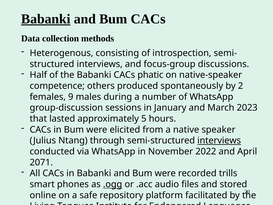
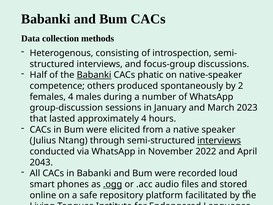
Babanki underline: present -> none (46, 19)
Babanki underline: none -> present (94, 75)
females 9: 9 -> 4 (71, 97)
approximately 5: 5 -> 4 (144, 119)
2071: 2071 -> 2043 (41, 162)
trills: trills -> loud (228, 173)
